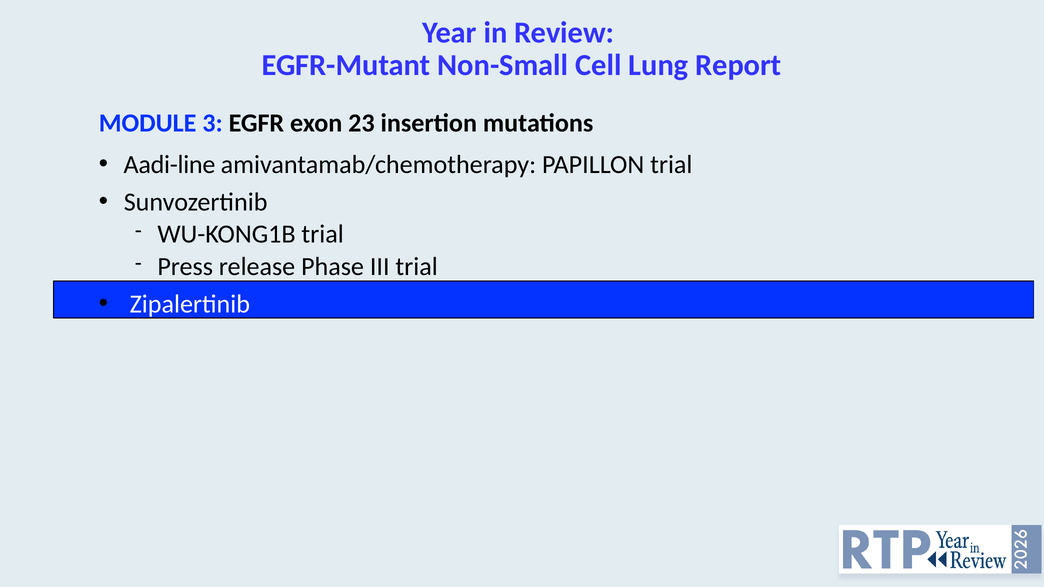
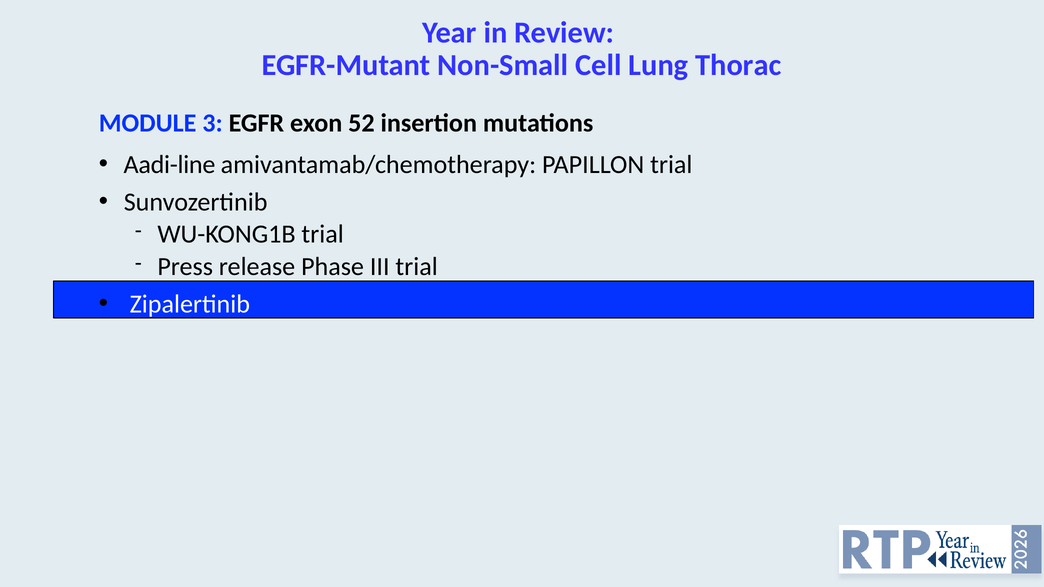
Report: Report -> Thorac (738, 65)
23: 23 -> 52 (361, 123)
